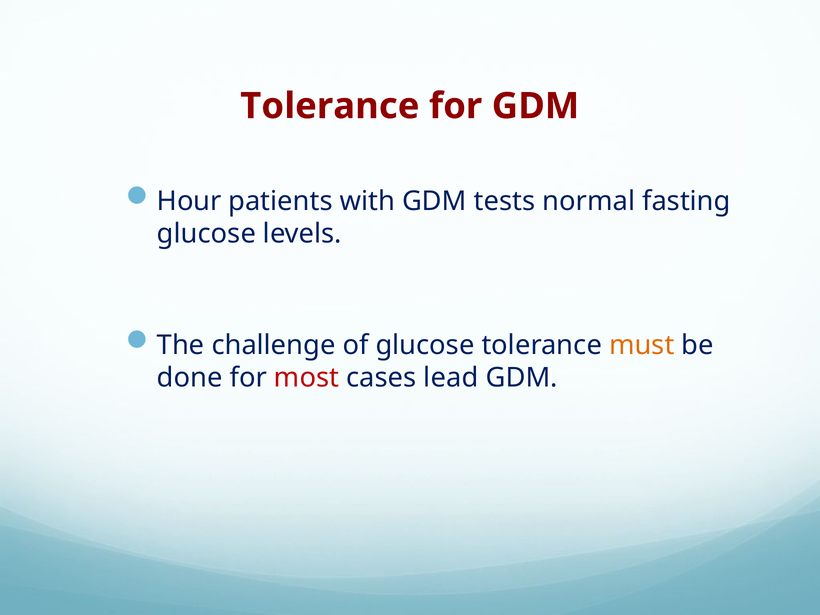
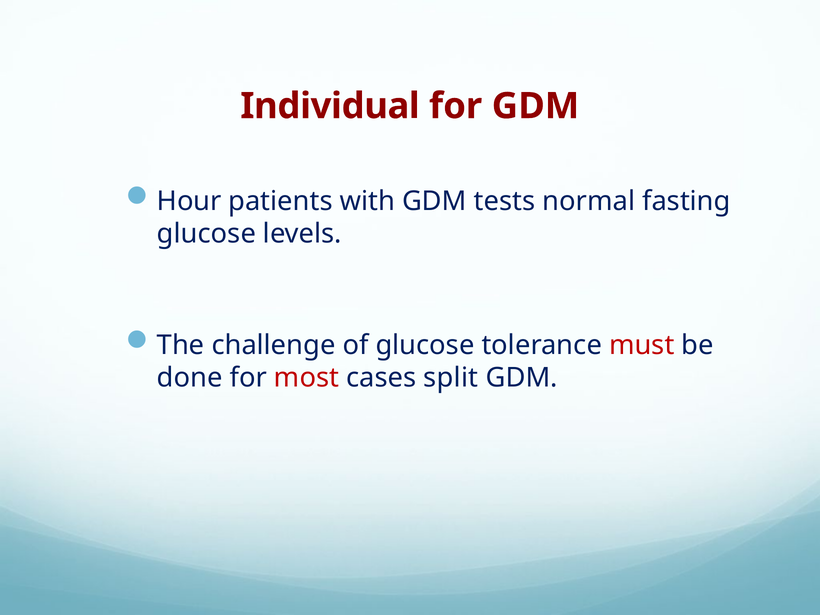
Tolerance: Tolerance -> Individual (330, 106)
must colour: orange -> red (642, 345)
lead: lead -> split (451, 378)
